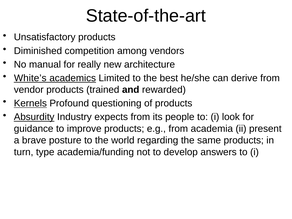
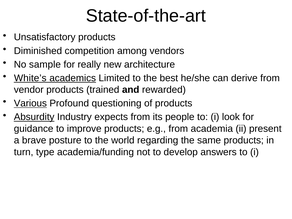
manual: manual -> sample (45, 64)
Kernels: Kernels -> Various (30, 103)
